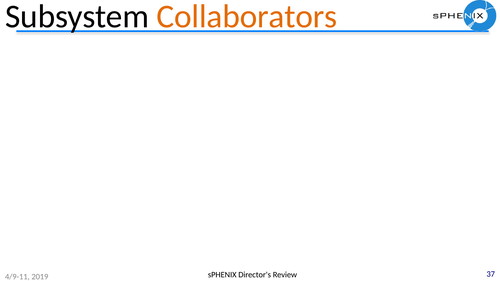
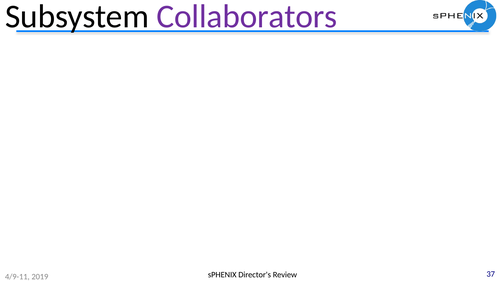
Collaborators colour: orange -> purple (247, 16)
